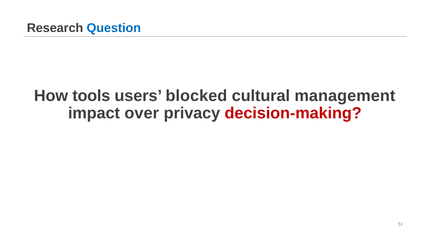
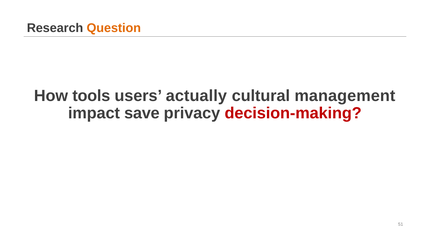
Question colour: blue -> orange (114, 28)
blocked: blocked -> actually (196, 96)
over: over -> save (142, 113)
